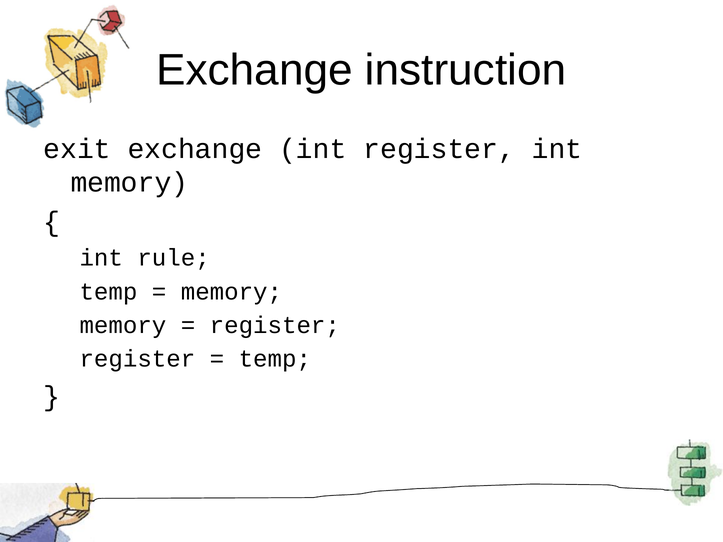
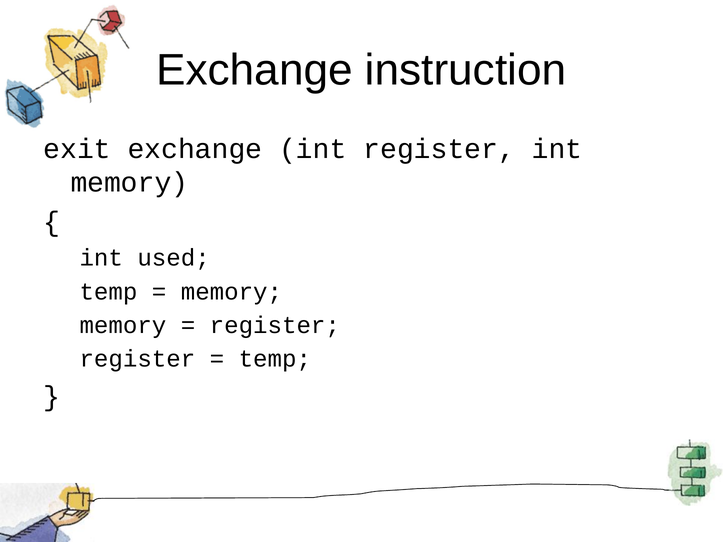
rule: rule -> used (174, 258)
